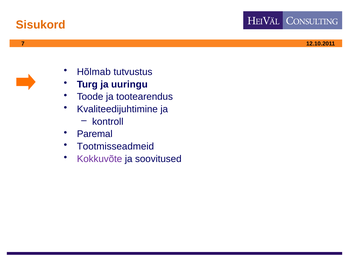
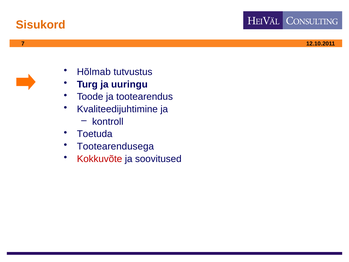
Paremal: Paremal -> Toetuda (95, 134)
Tootmisseadmeid: Tootmisseadmeid -> Tootearendusega (115, 146)
Kokkuvõte colour: purple -> red (100, 159)
